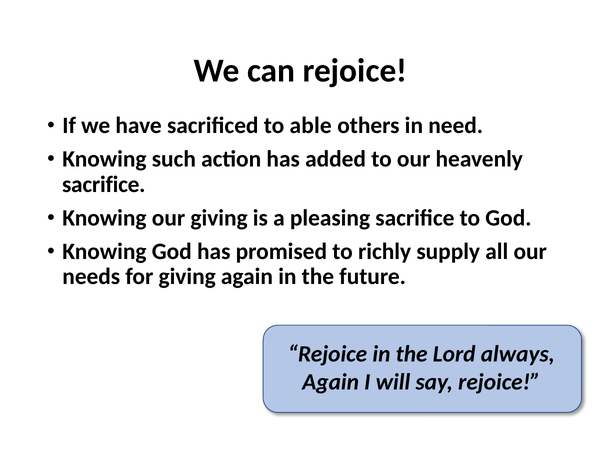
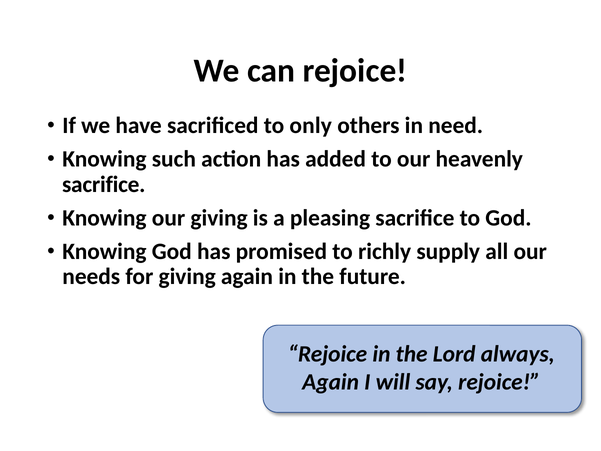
able: able -> only (311, 126)
